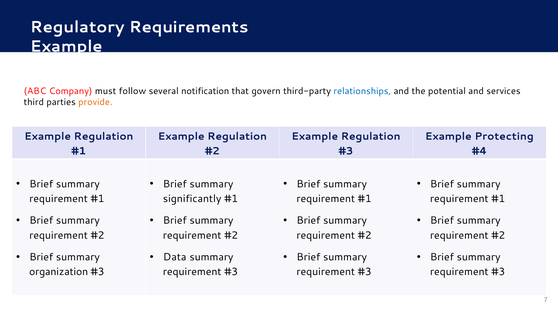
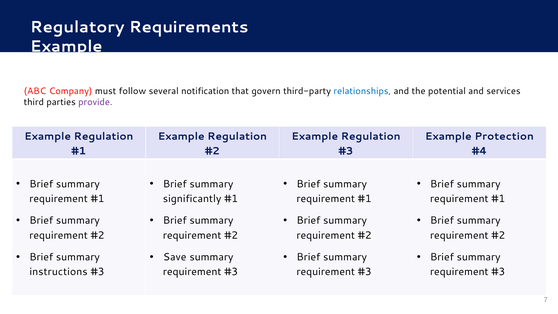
provide colour: orange -> purple (95, 102)
Protecting: Protecting -> Protection (504, 136)
Data: Data -> Save (175, 257)
organization: organization -> instructions (59, 272)
